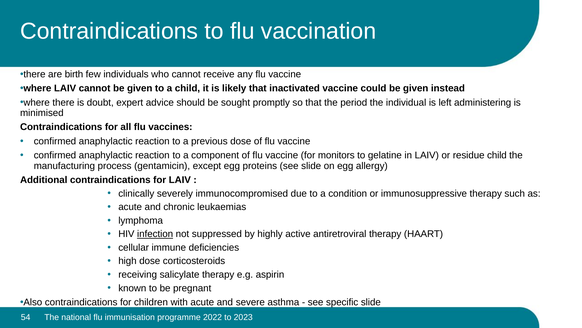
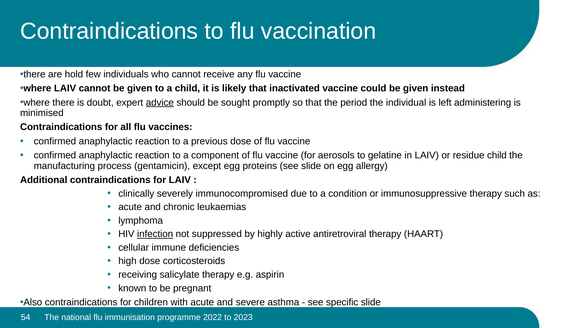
birth: birth -> hold (74, 74)
advice underline: none -> present (160, 102)
monitors: monitors -> aerosols (336, 155)
